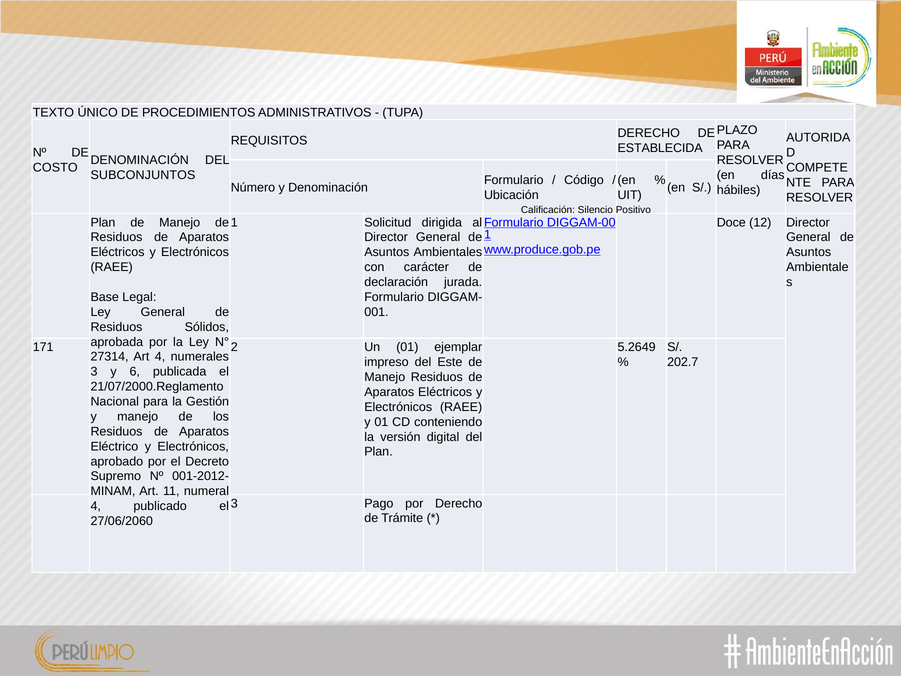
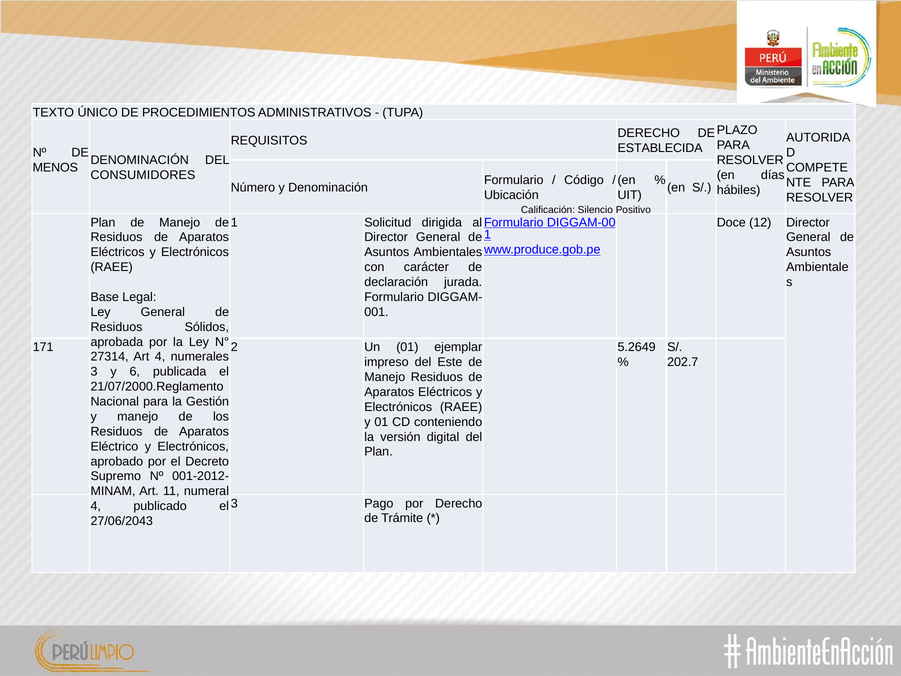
COSTO: COSTO -> MENOS (55, 168)
SUBCONJUNTOS: SUBCONJUNTOS -> CONSUMIDORES (143, 175)
27/06/2060: 27/06/2060 -> 27/06/2043 (122, 521)
